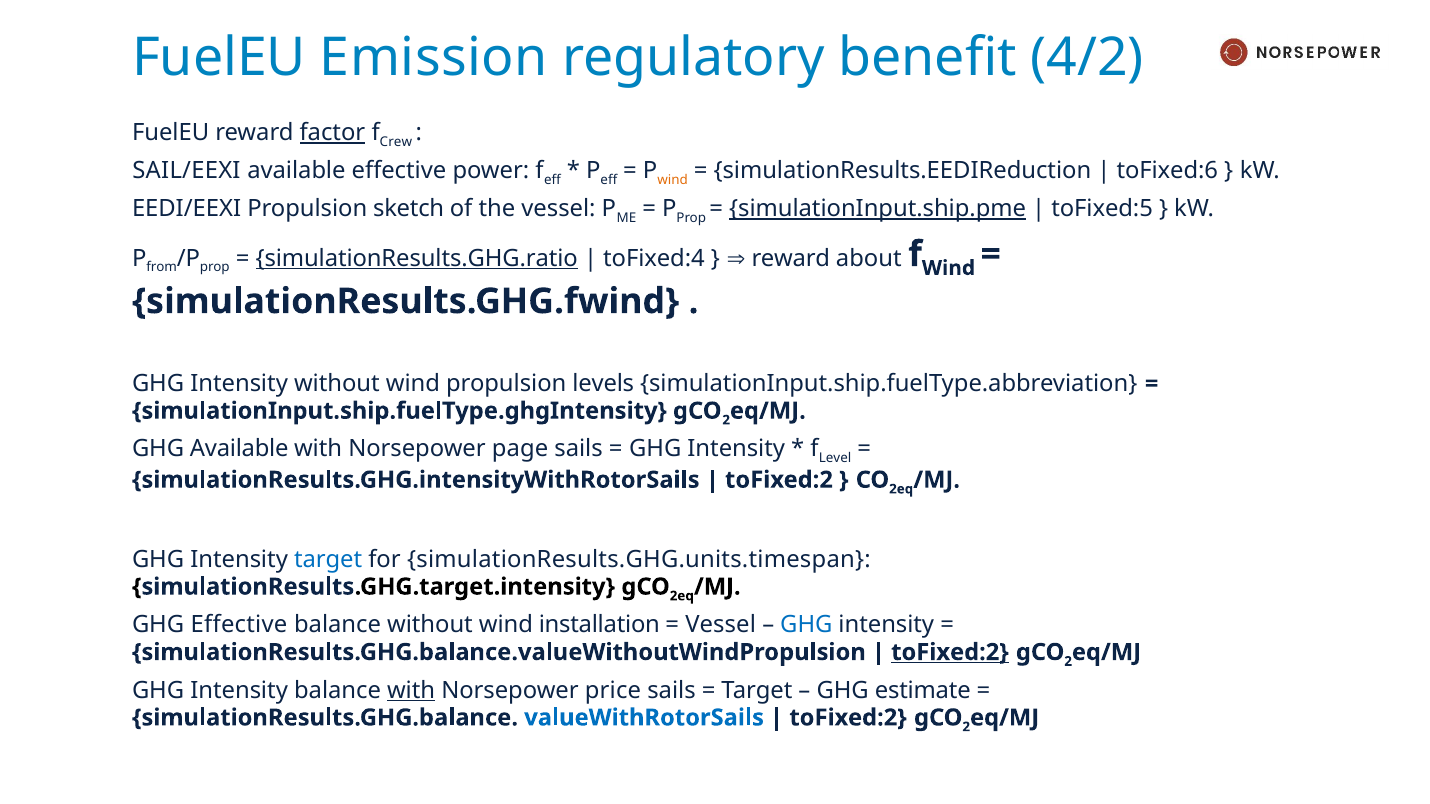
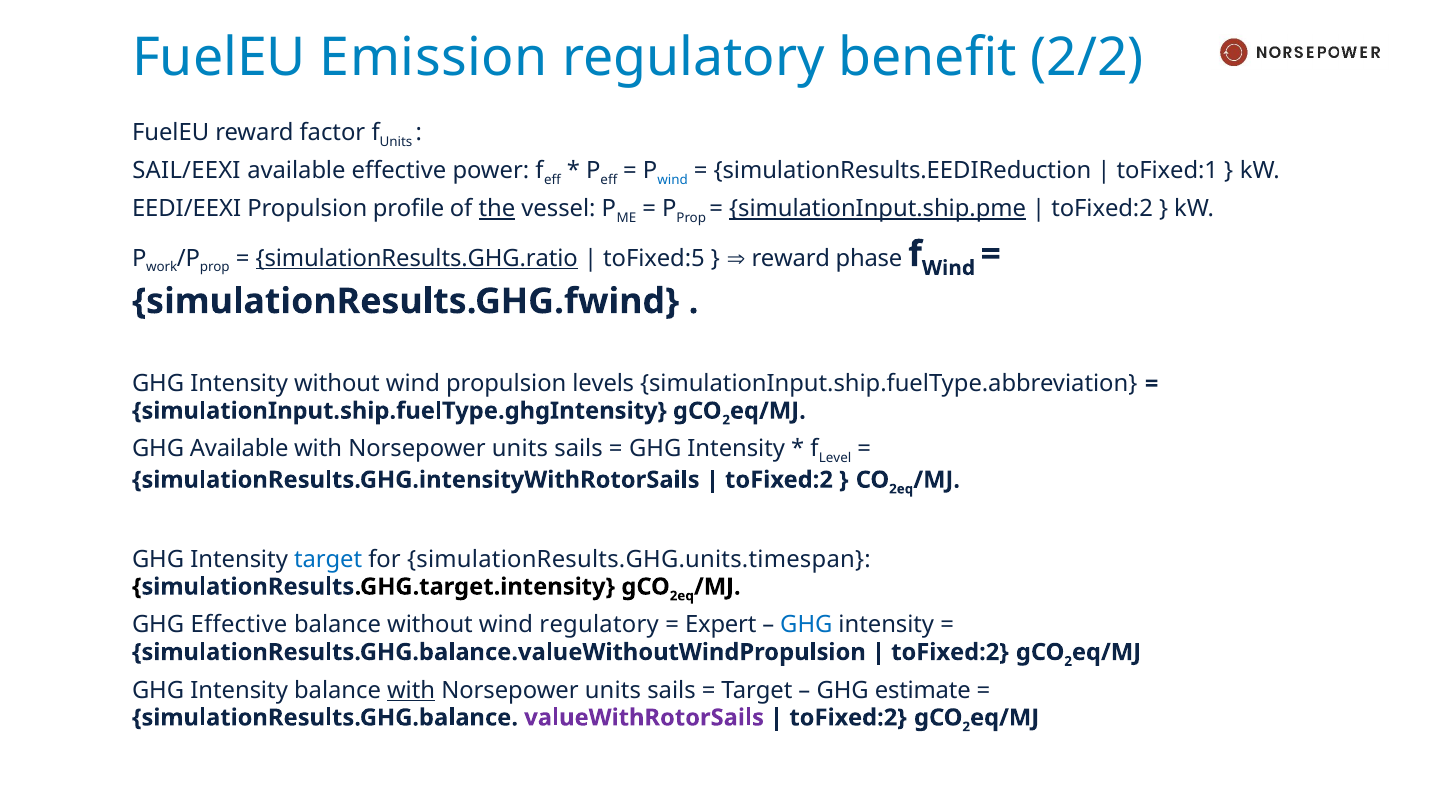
4/2: 4/2 -> 2/2 (1087, 58)
factor underline: present -> none (332, 133)
Crew: Crew -> Units (396, 142)
wind colour: orange -> blue (673, 180)
toFixed:6: toFixed:6 -> toFixed:1 (1167, 171)
sketch: sketch -> profile (409, 209)
the underline: none -> present (497, 209)
toFixed:5: toFixed:5 -> toFixed:2 (1102, 209)
from: from -> work (162, 267)
toFixed:4: toFixed:4 -> toFixed:5 (654, 258)
about: about -> phase (869, 258)
page: page -> units (520, 449)
wind installation: installation -> regulatory (599, 625)
Vessel: Vessel -> Expert (721, 625)
toFixed:2 underline: present -> none (950, 652)
price: price -> units (613, 691)
valueWithRotorSails colour: blue -> purple (644, 718)
